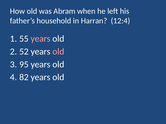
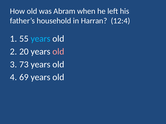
years colour: pink -> light blue (41, 39)
52: 52 -> 20 (24, 52)
95: 95 -> 73 (24, 65)
82: 82 -> 69 (24, 78)
